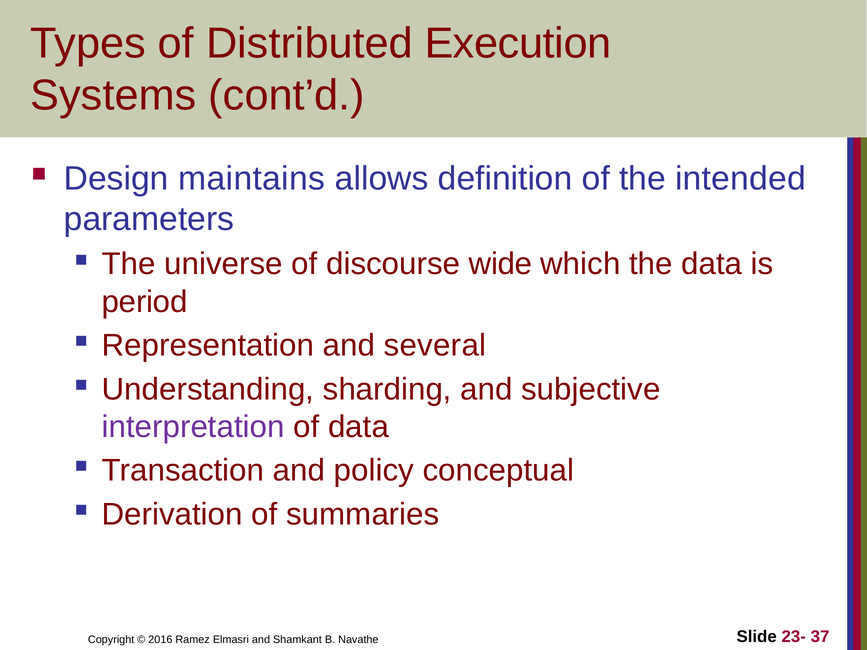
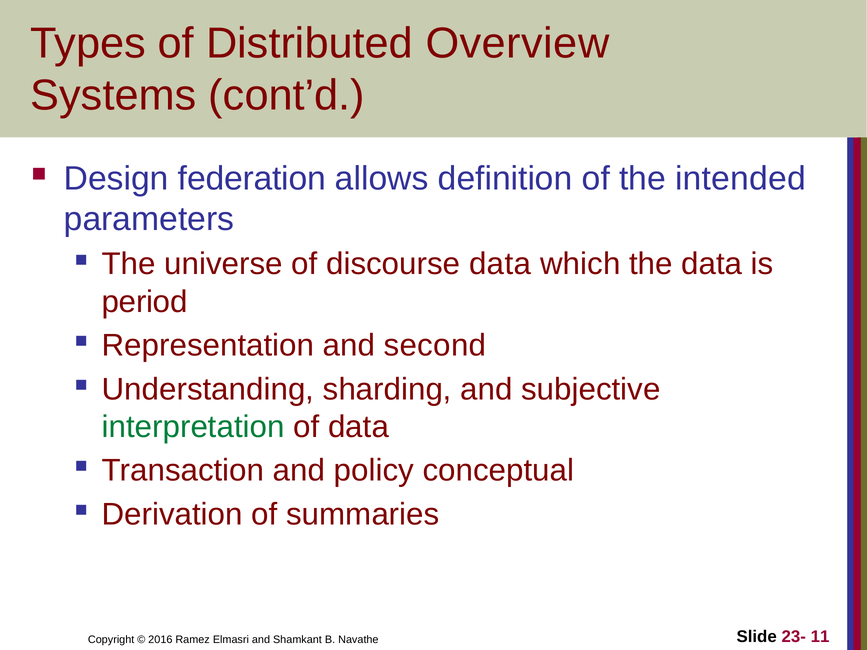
Execution: Execution -> Overview (517, 43)
maintains: maintains -> federation (252, 179)
discourse wide: wide -> data (500, 264)
several: several -> second (435, 346)
interpretation colour: purple -> green (193, 427)
37: 37 -> 11 (820, 637)
